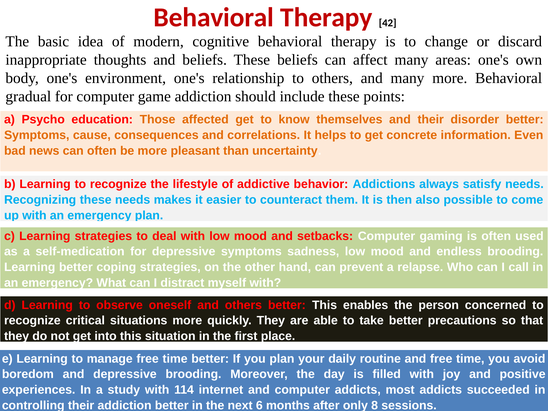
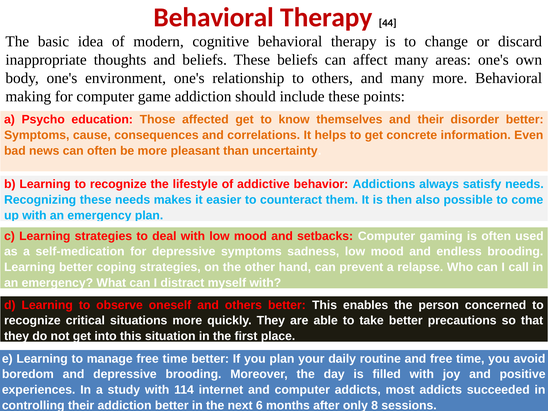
42: 42 -> 44 (388, 23)
gradual: gradual -> making (28, 96)
